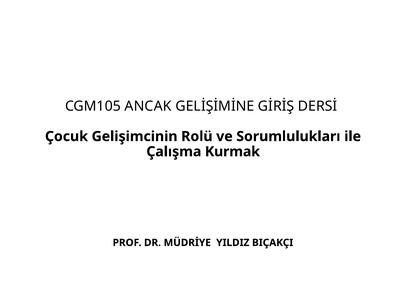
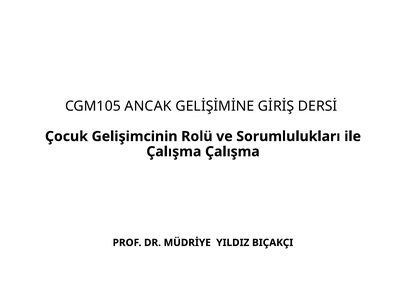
Çalışma Kurmak: Kurmak -> Çalışma (232, 152)
